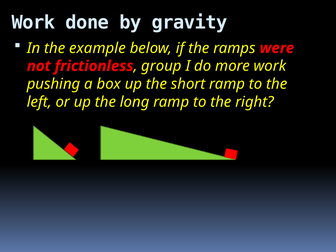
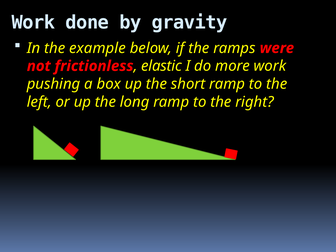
group: group -> elastic (162, 66)
